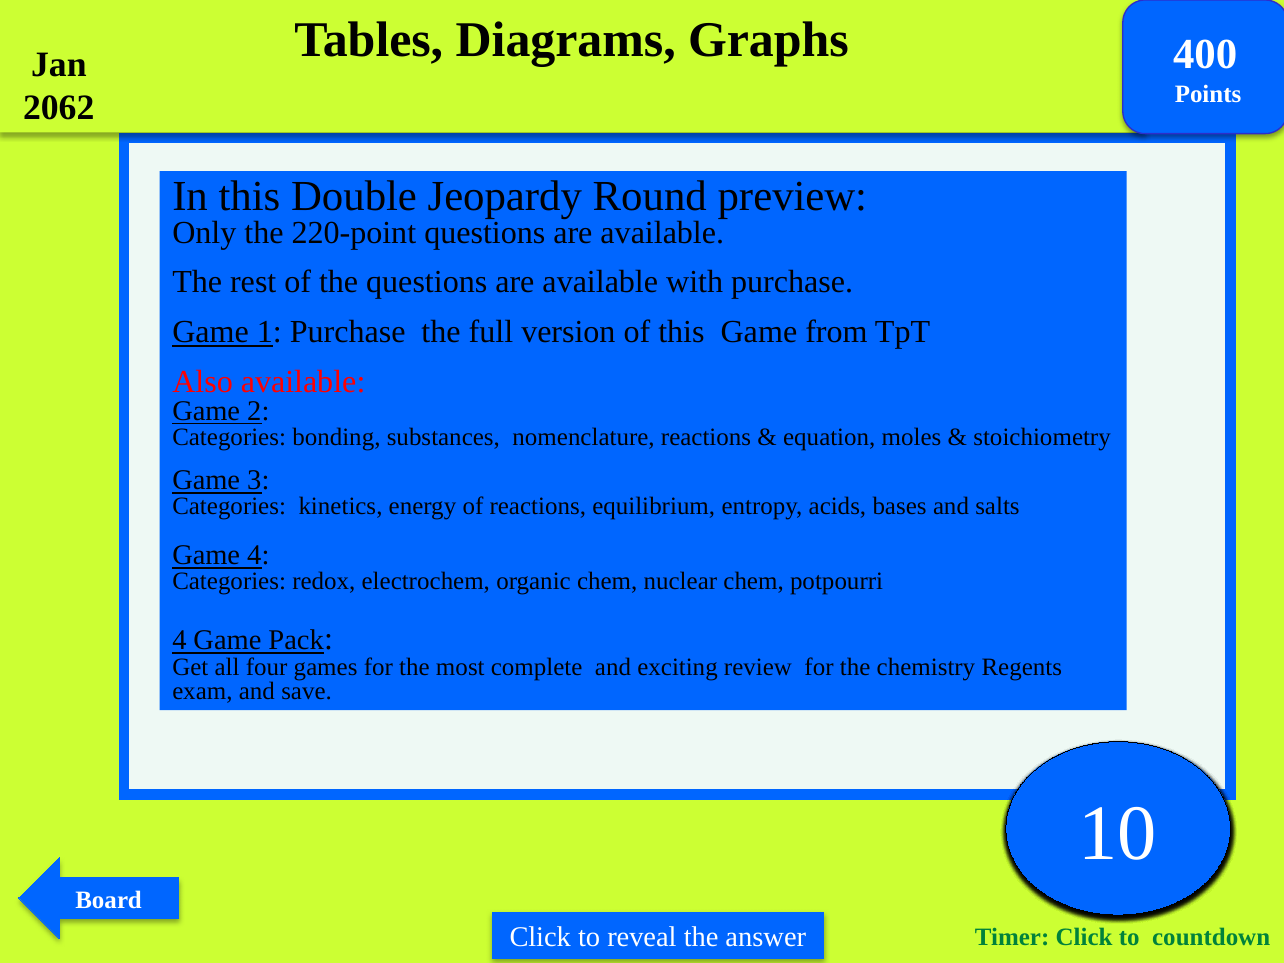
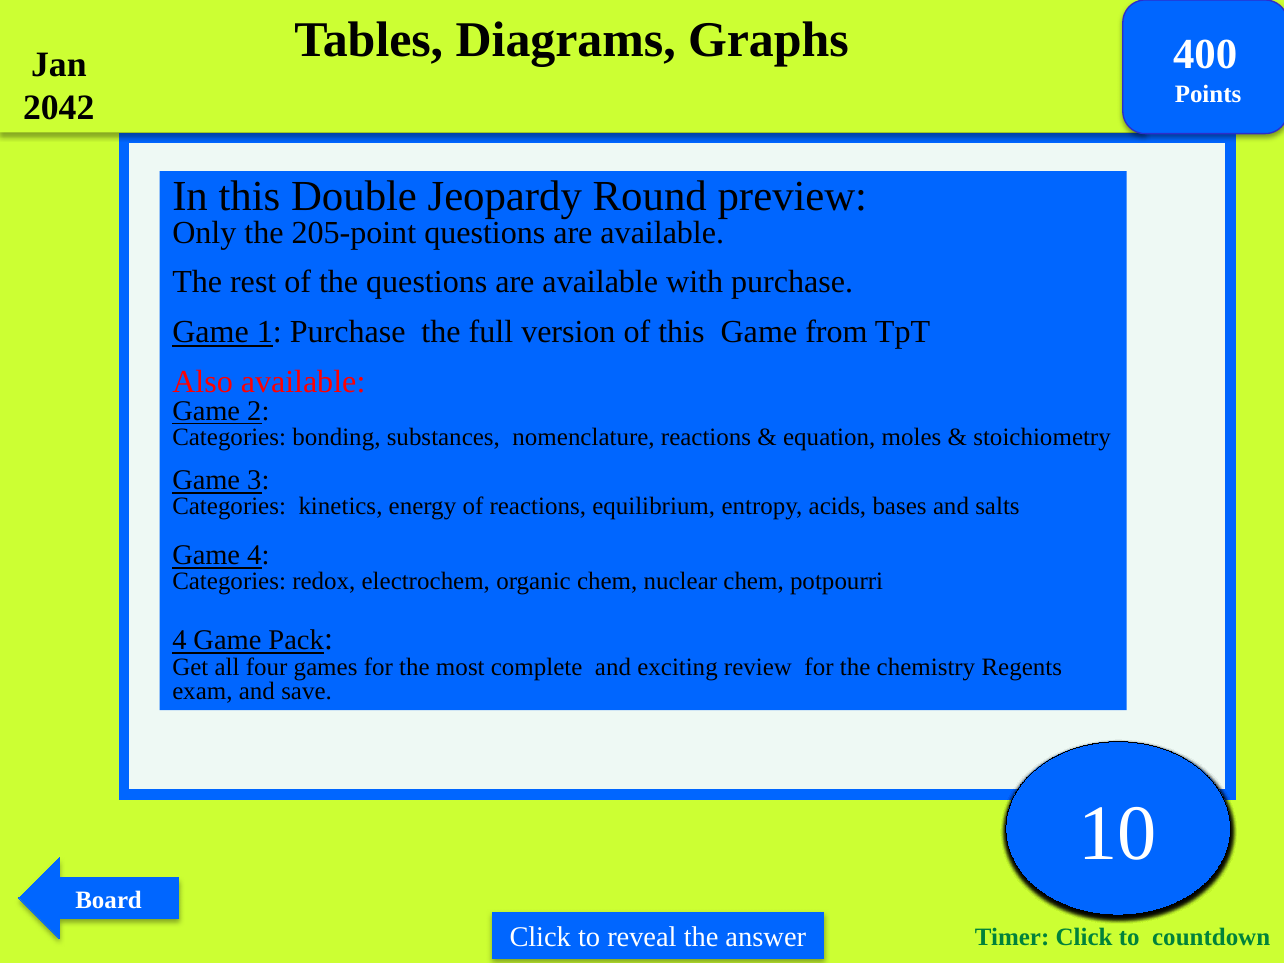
2062: 2062 -> 2042 (59, 108)
220-point: 220-point -> 205-point (354, 233)
